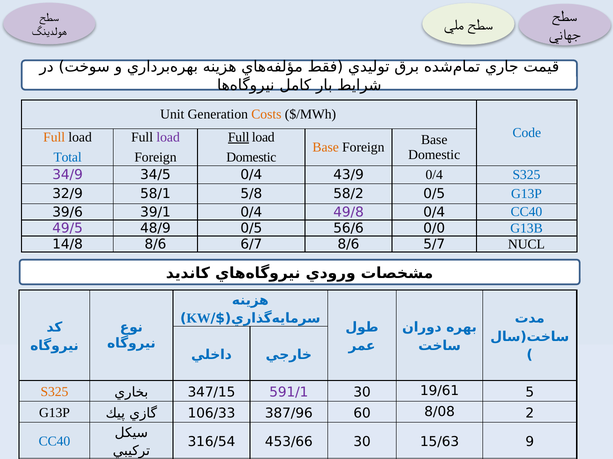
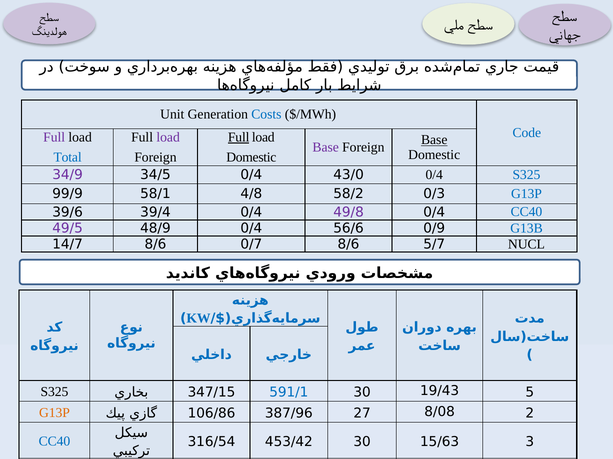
Costs colour: orange -> blue (266, 115)
Full colour: orange -> purple (54, 138)
Base underline: none -> present (434, 140)
Base colour: orange -> purple (326, 148)
43/9: 43/9 -> 43/0 (349, 175)
32/9: 32/9 -> 99/9 (68, 194)
5/8: 5/8 -> 4/8 (251, 194)
58/2 0/5: 0/5 -> 0/3 (434, 194)
39/1: 39/1 -> 39/4 (155, 212)
48/9 0/5: 0/5 -> 0/4 (251, 229)
0/0: 0/0 -> 0/9 (434, 229)
14/8: 14/8 -> 14/7 (68, 245)
6/7: 6/7 -> 0/7 (251, 245)
S325 colour: orange -> black (54, 393)
591/1 colour: purple -> blue (289, 393)
19/61: 19/61 -> 19/43 (440, 391)
G13P colour: black -> orange (54, 414)
106/33: 106/33 -> 106/86 (212, 414)
60: 60 -> 27 (362, 414)
453/66: 453/66 -> 453/42 (289, 442)
15/63 9: 9 -> 3 (530, 442)
